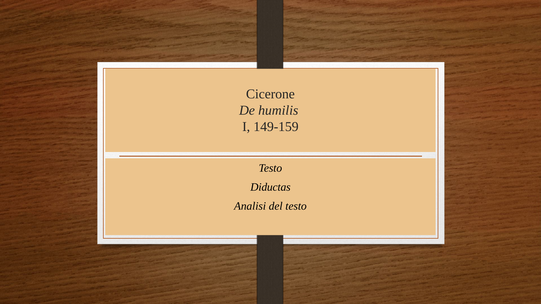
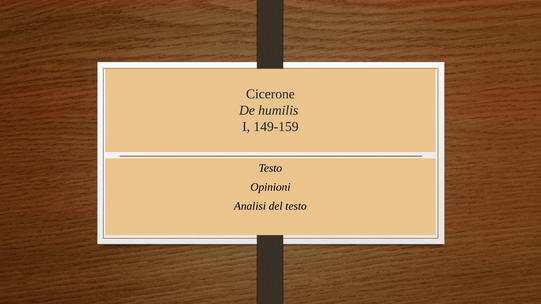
Diductas: Diductas -> Opinioni (270, 187)
